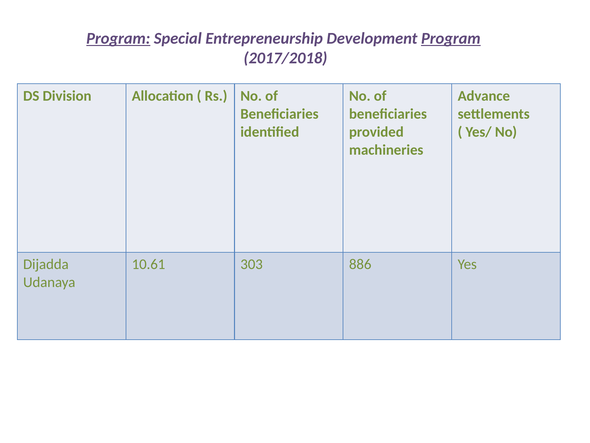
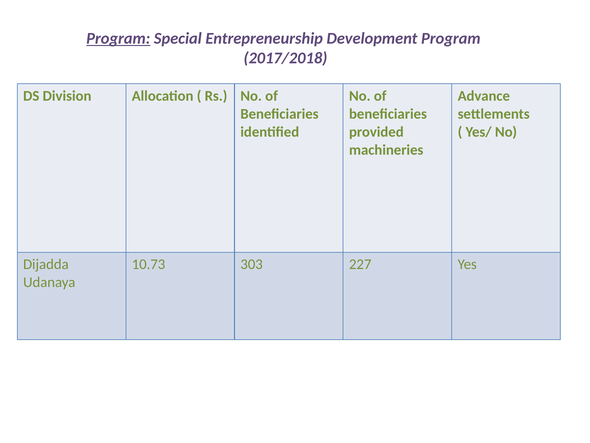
Program underline: present -> none (451, 38)
10.61: 10.61 -> 10.73 (149, 264)
886: 886 -> 227 (360, 264)
